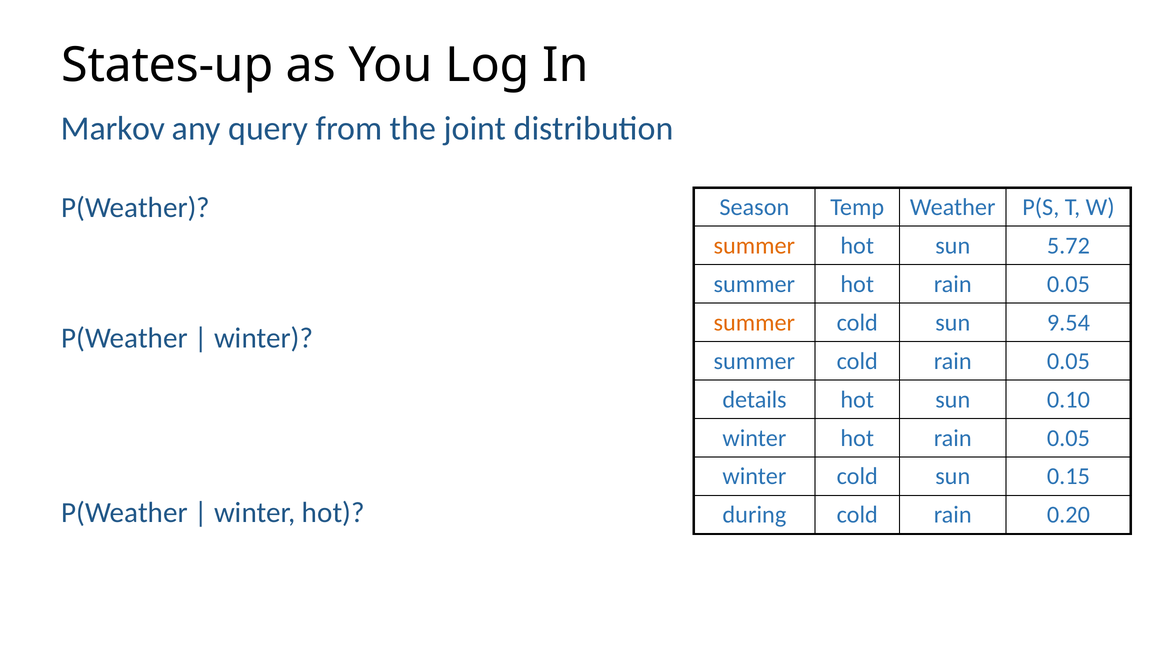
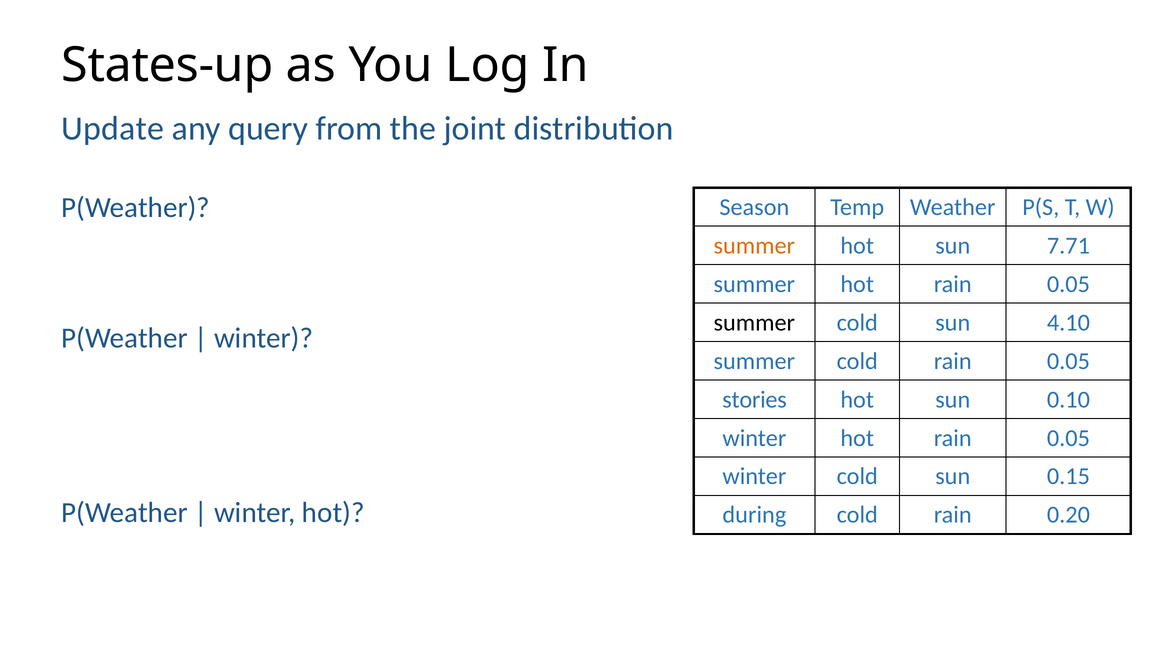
Markov: Markov -> Update (113, 129)
5.72: 5.72 -> 7.71 (1068, 246)
summer colour: orange -> black (754, 322)
9.54: 9.54 -> 4.10 (1068, 322)
details: details -> stories (755, 399)
